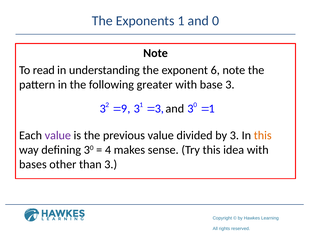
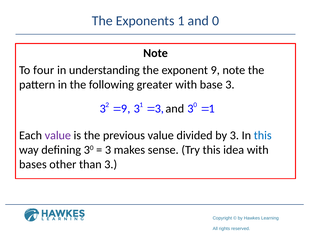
read: read -> four (44, 70)
exponent 6: 6 -> 9 (215, 70)
this colour: orange -> blue (263, 135)
4: 4 -> 3 (108, 150)
